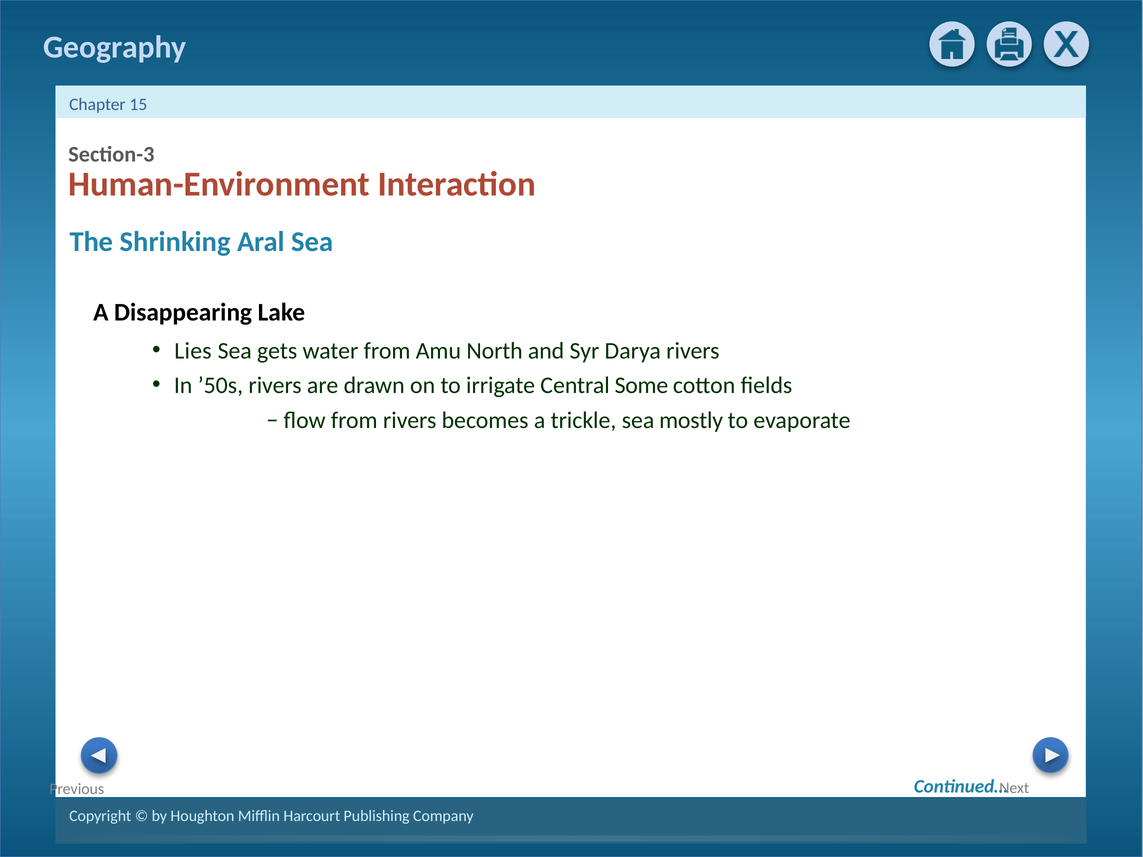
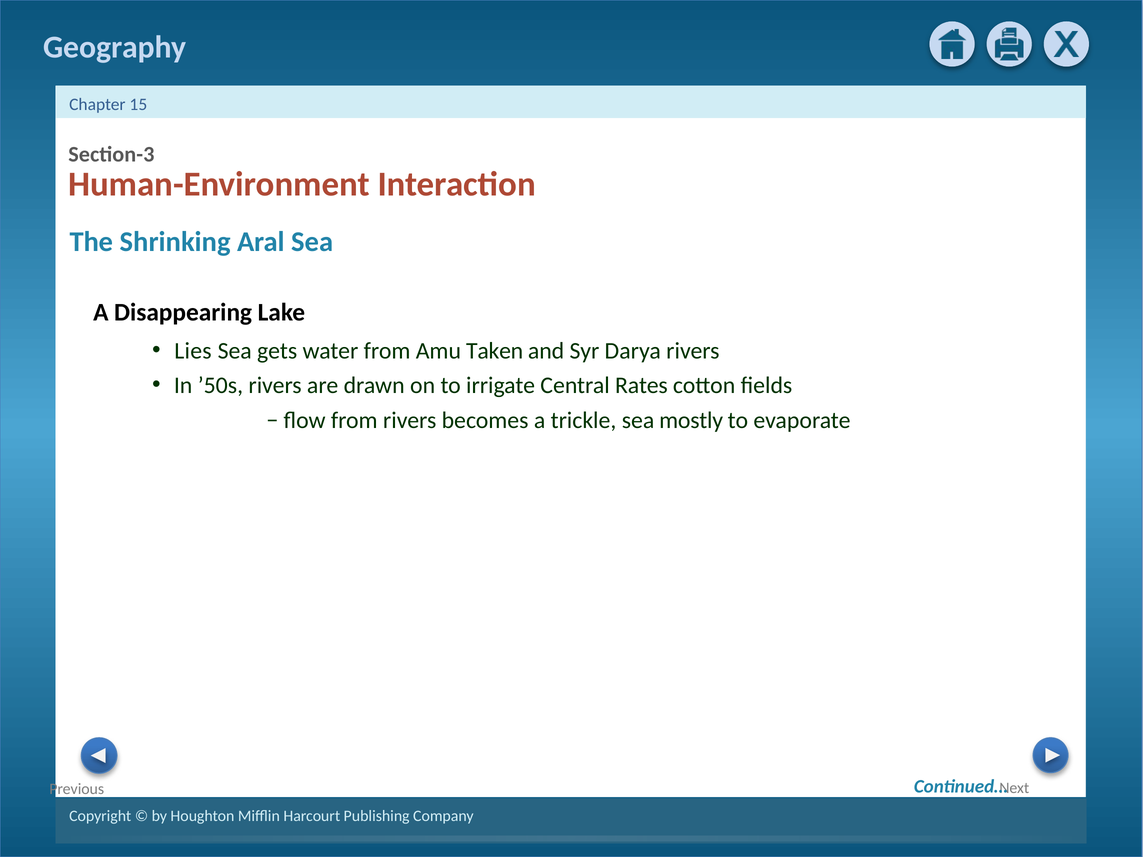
North: North -> Taken (495, 351)
Some: Some -> Rates (641, 386)
